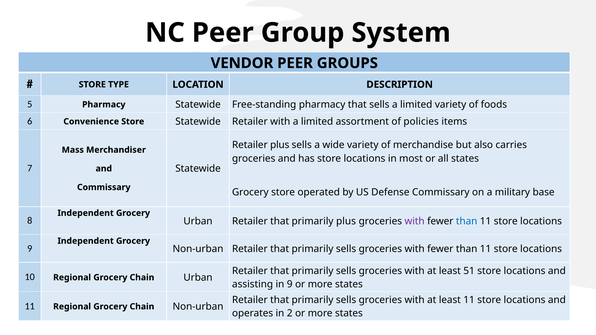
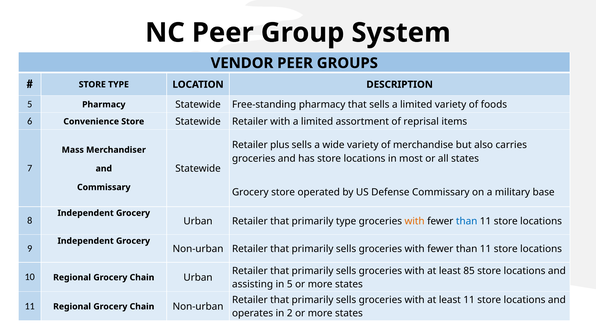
policies: policies -> reprisal (421, 122)
primarily plus: plus -> type (346, 221)
with colour: purple -> orange (415, 221)
51: 51 -> 85 (469, 271)
in 9: 9 -> 5 (290, 284)
